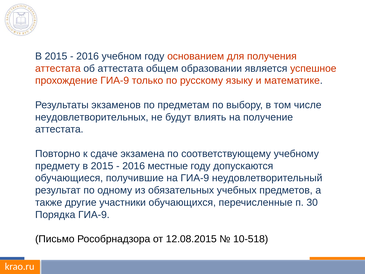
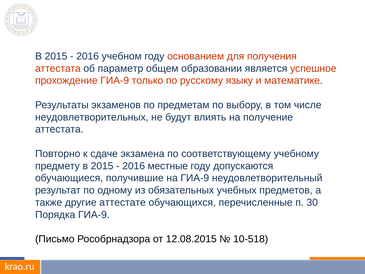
об аттестата: аттестата -> параметр (120, 68)
участники: участники -> аттестате (123, 202)
